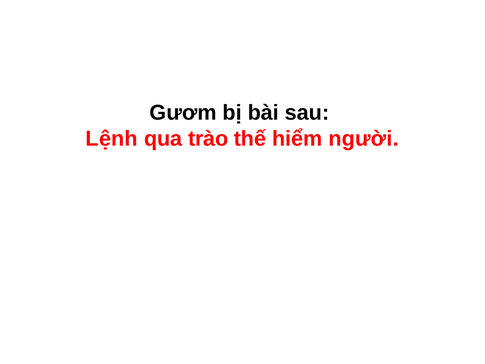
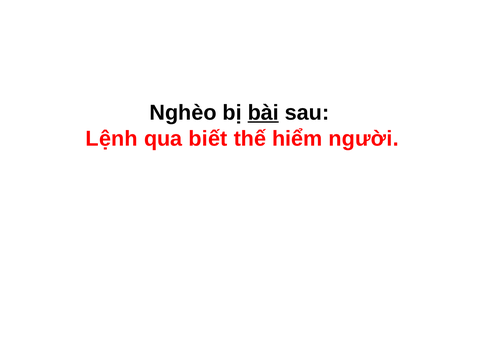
Gươm: Gươm -> Nghèo (183, 113)
bài underline: none -> present (263, 113)
trào: trào -> biết (208, 139)
